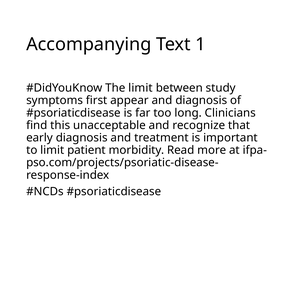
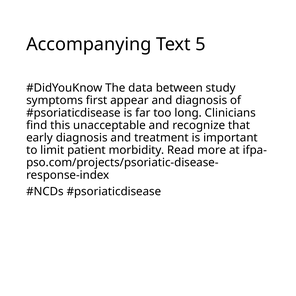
1: 1 -> 5 (201, 44)
The limit: limit -> data (141, 88)
